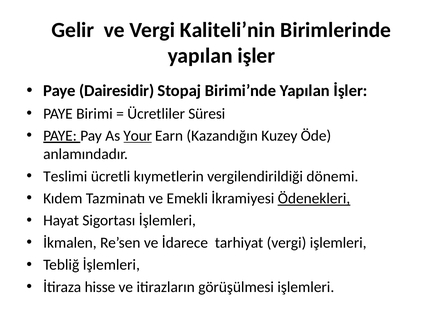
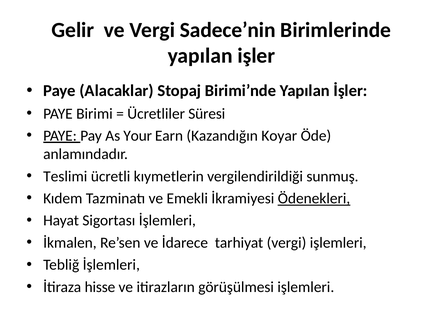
Kaliteli’nin: Kaliteli’nin -> Sadece’nin (228, 30)
Dairesidir: Dairesidir -> Alacaklar (117, 91)
Your underline: present -> none (138, 136)
Kuzey: Kuzey -> Koyar (279, 136)
dönemi: dönemi -> sunmuş (332, 176)
